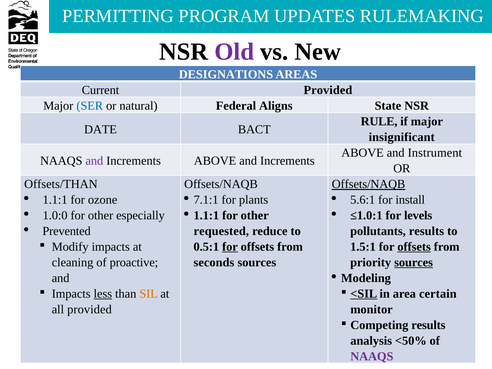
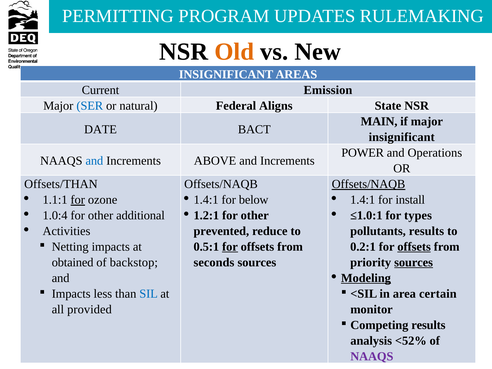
Old colour: purple -> orange (234, 52)
DESIGNATIONS: DESIGNATIONS -> INSIGNIFICANT (226, 75)
Current Provided: Provided -> Emission (328, 90)
RULE: RULE -> MAIN (379, 122)
ABOVE: ABOVE -> POWER (363, 153)
Instrument: Instrument -> Operations (435, 153)
and colour: purple -> blue (94, 161)
for underline: none -> present (78, 200)
7.1:1: 7.1:1 -> 1.4:1 (206, 200)
plants: plants -> below (254, 200)
5.6:1: 5.6:1 -> 1.4:1 (363, 200)
1.0:0: 1.0:0 -> 1.0:4 (55, 216)
especially: especially -> additional (141, 216)
1.1:1: 1.1:1 -> 1.2:1 (206, 216)
levels: levels -> types (418, 216)
Prevented: Prevented -> Activities (67, 231)
requested: requested -> prevented (221, 231)
Modify: Modify -> Netting (70, 247)
1.5:1: 1.5:1 -> 0.2:1 (363, 247)
cleaning: cleaning -> obtained (73, 262)
proactive: proactive -> backstop (134, 262)
Modeling underline: none -> present (366, 278)
less underline: present -> none (103, 294)
SIL colour: orange -> blue (149, 294)
<SIL underline: present -> none (364, 294)
<50%: <50% -> <52% (411, 341)
